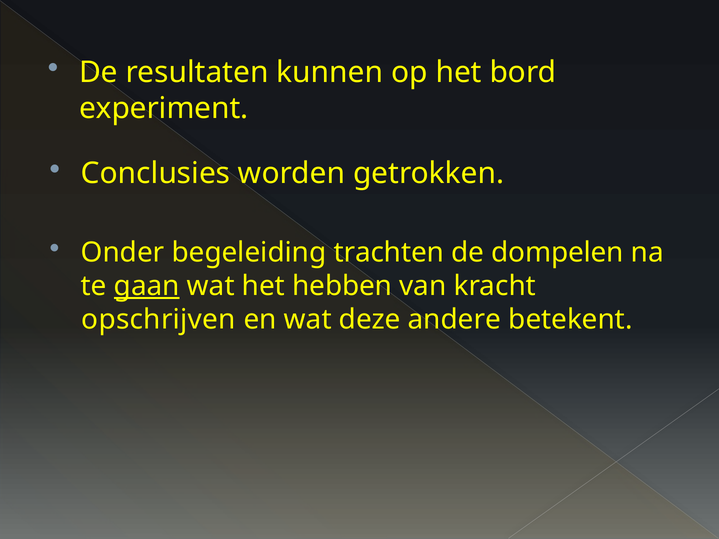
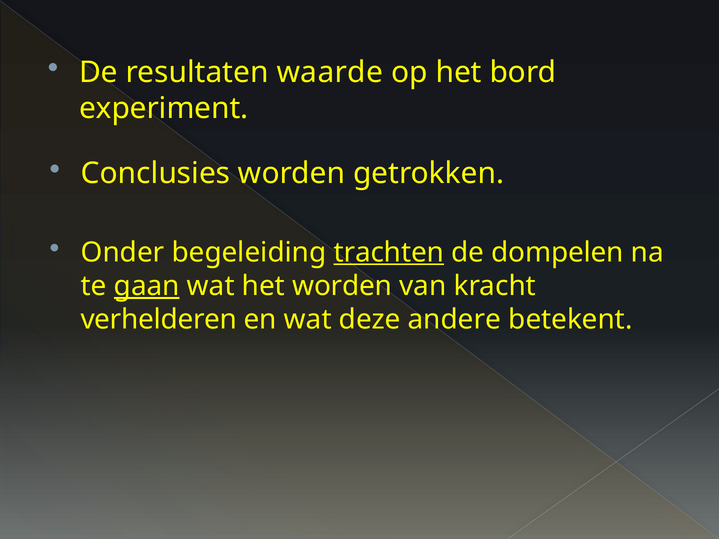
kunnen: kunnen -> waarde (330, 72)
trachten underline: none -> present (389, 252)
het hebben: hebben -> worden (342, 286)
opschrijven: opschrijven -> verhelderen (159, 320)
